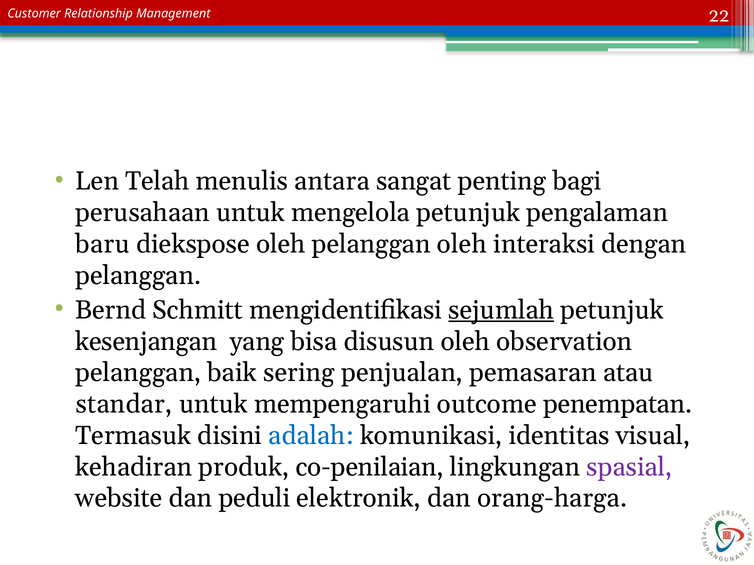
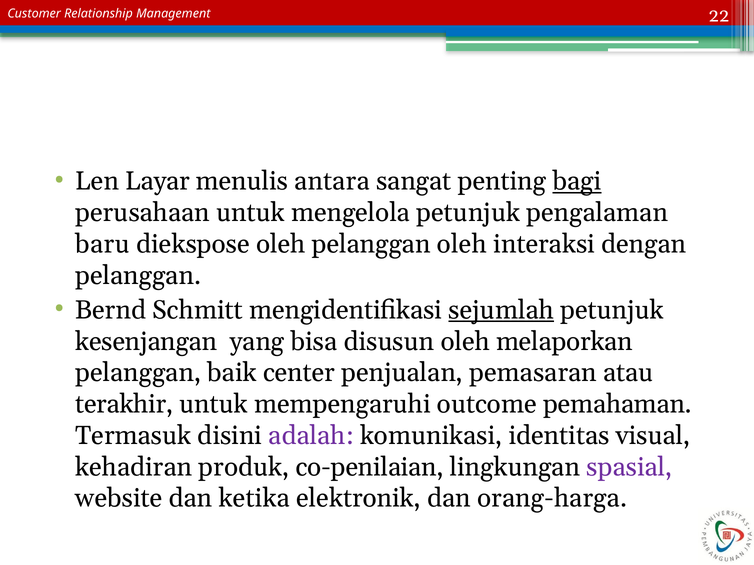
Telah: Telah -> Layar (158, 181)
bagi underline: none -> present (577, 181)
observation: observation -> melaporkan (564, 342)
sering: sering -> center (299, 373)
standar: standar -> terakhir (124, 404)
penempatan: penempatan -> pemahaman (618, 404)
adalah colour: blue -> purple (311, 436)
peduli: peduli -> ketika (254, 499)
